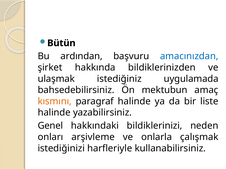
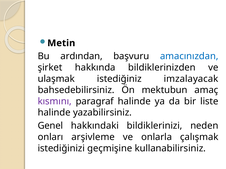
Bütün: Bütün -> Metin (61, 43)
uygulamada: uygulamada -> imzalayacak (191, 79)
kısmını colour: orange -> purple (55, 102)
harfleriyle: harfleriyle -> geçmişine (110, 149)
